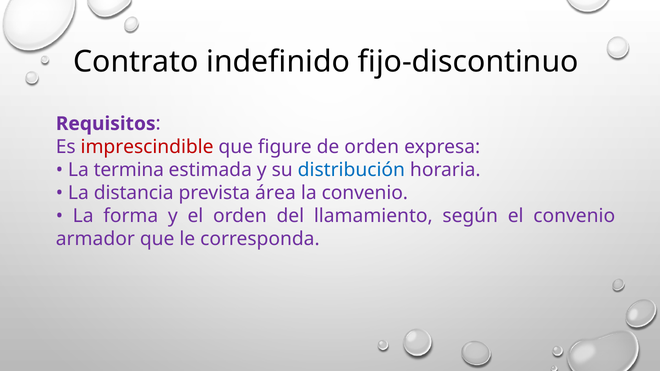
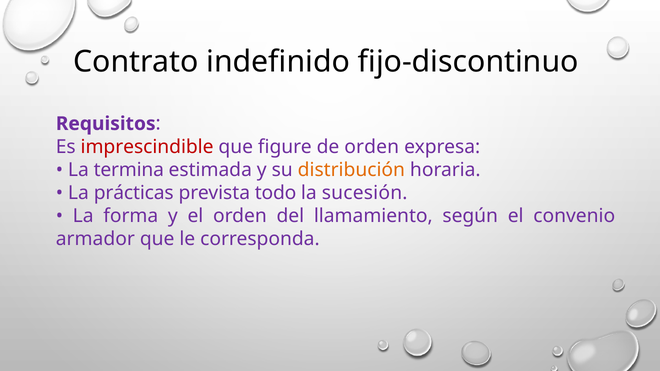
distribución colour: blue -> orange (351, 170)
distancia: distancia -> prácticas (134, 193)
área: área -> todo (276, 193)
la convenio: convenio -> sucesión (365, 193)
